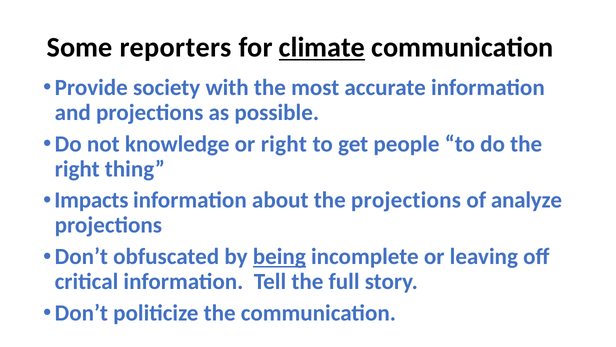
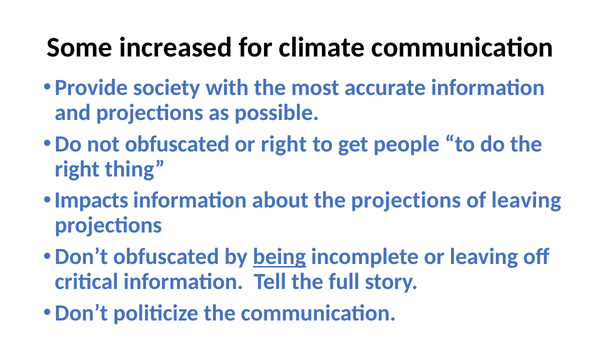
reporters: reporters -> increased (176, 47)
climate underline: present -> none (322, 47)
not knowledge: knowledge -> obfuscated (177, 144)
of analyze: analyze -> leaving (526, 200)
